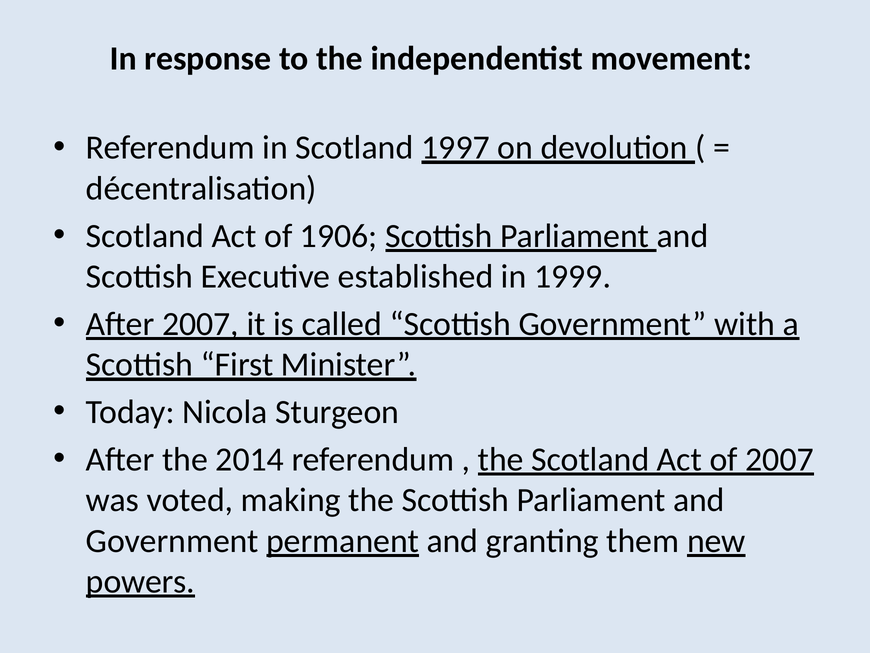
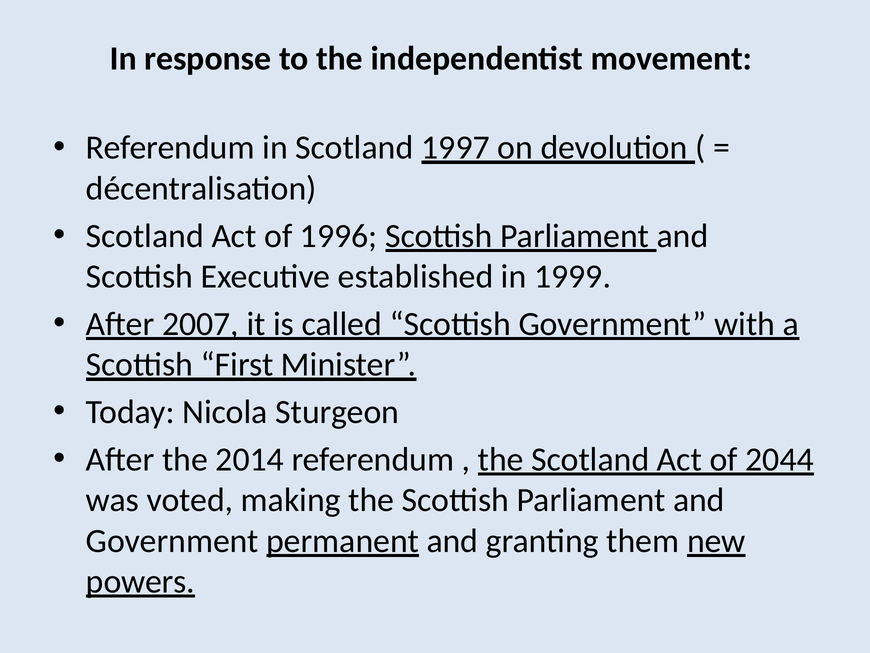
1906: 1906 -> 1996 (339, 236)
of 2007: 2007 -> 2044 (780, 459)
